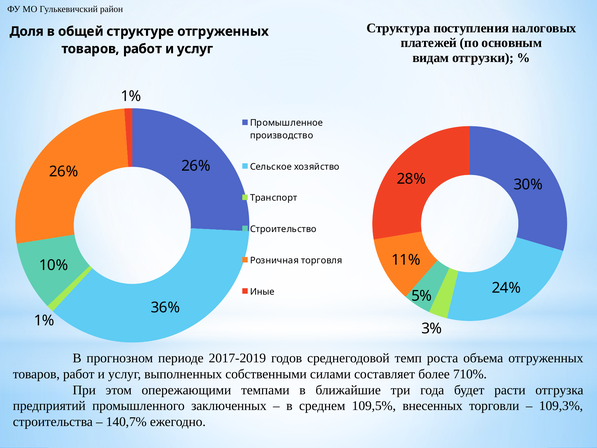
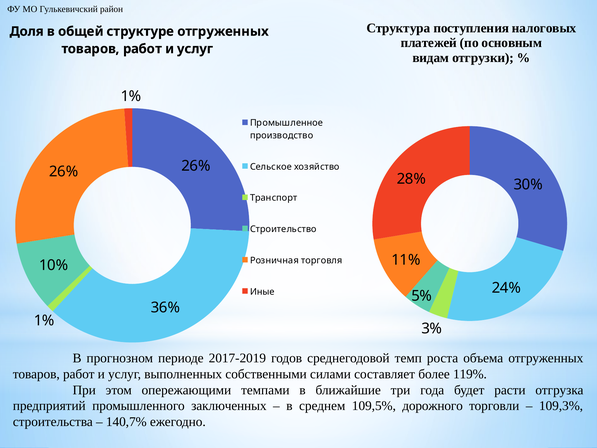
710%: 710% -> 119% (470, 374)
внесенных: внесенных -> дорожного (433, 406)
